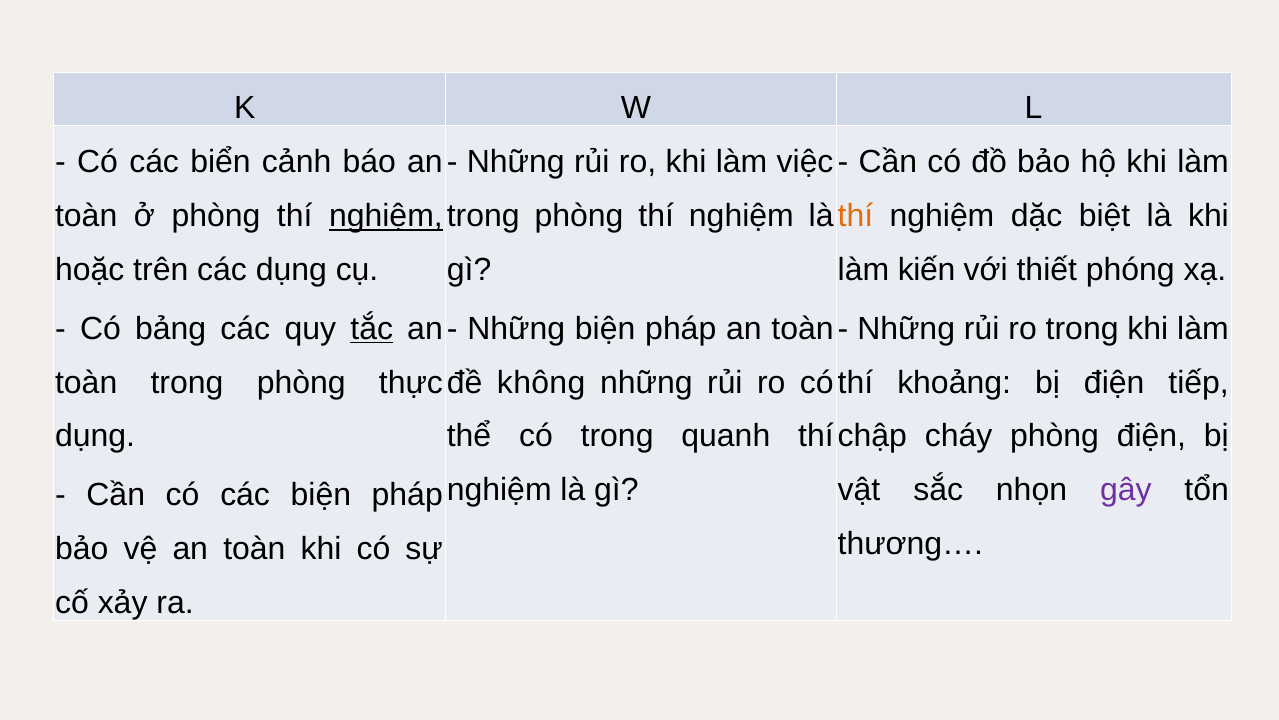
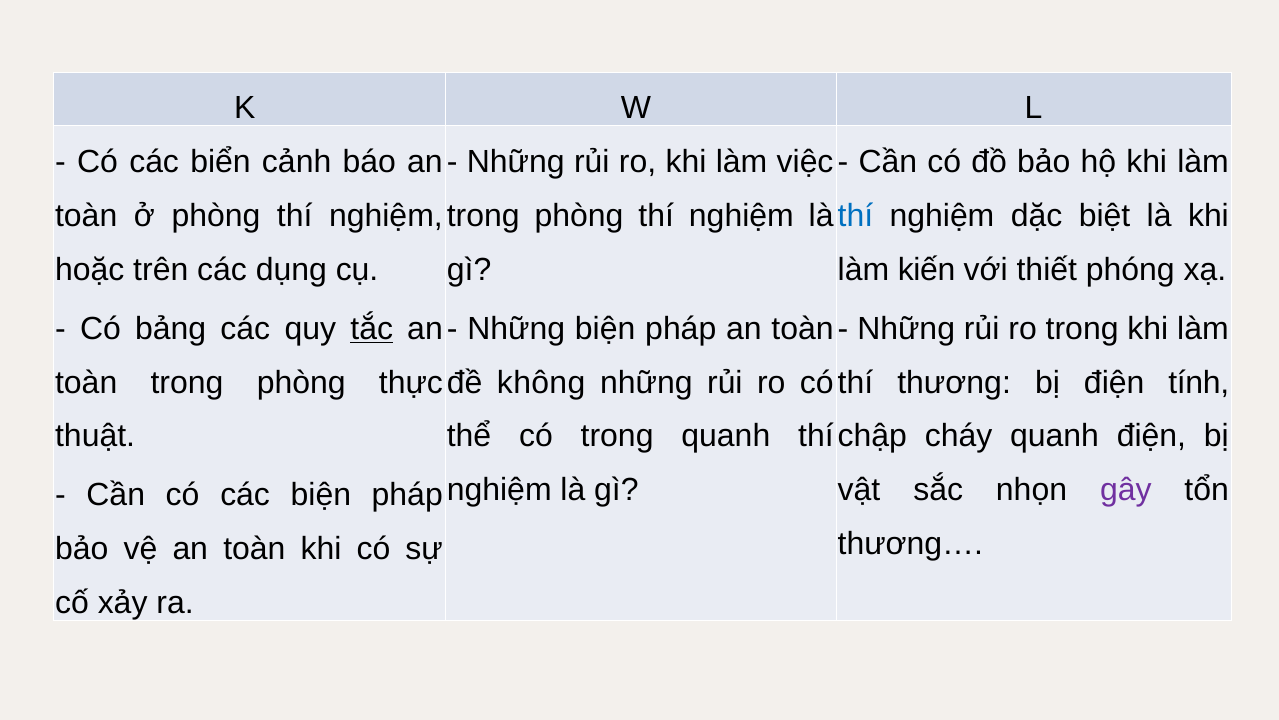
nghiệm underline: present -> none (386, 216)
thí colour: orange -> blue (855, 216)
khoảng: khoảng -> thương (954, 382)
tiếp: tiếp -> tính (1199, 382)
dụng: dụng -> thuật (95, 436)
cháy phòng: phòng -> quanh (1055, 436)
